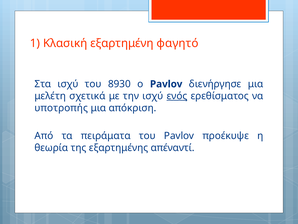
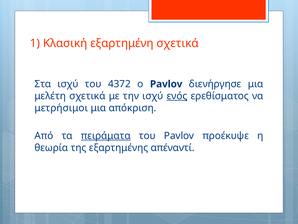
εξαρτημένη φαγητό: φαγητό -> σχετικά (178, 43)
8930: 8930 -> 4372 (119, 84)
υποτροπής: υποτροπής -> μετρήσιμοι (61, 108)
πειράματα underline: none -> present (106, 136)
